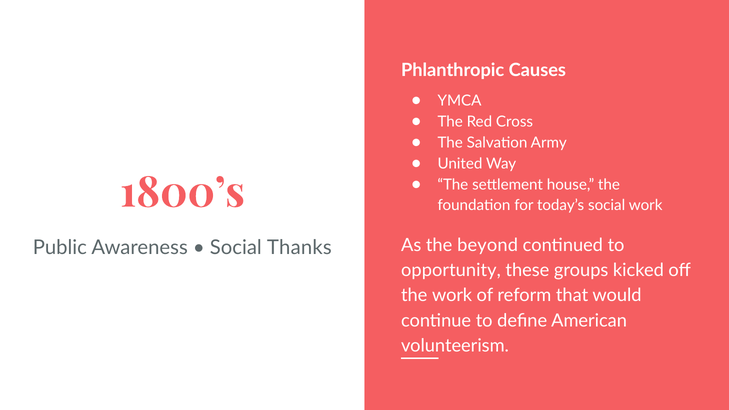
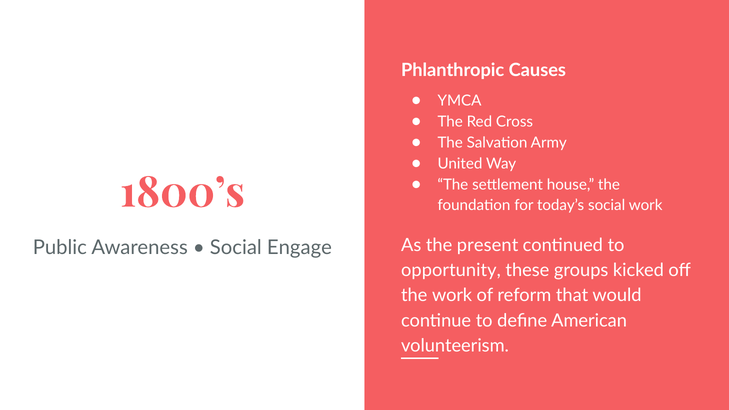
beyond: beyond -> present (488, 245)
Thanks: Thanks -> Engage (299, 248)
